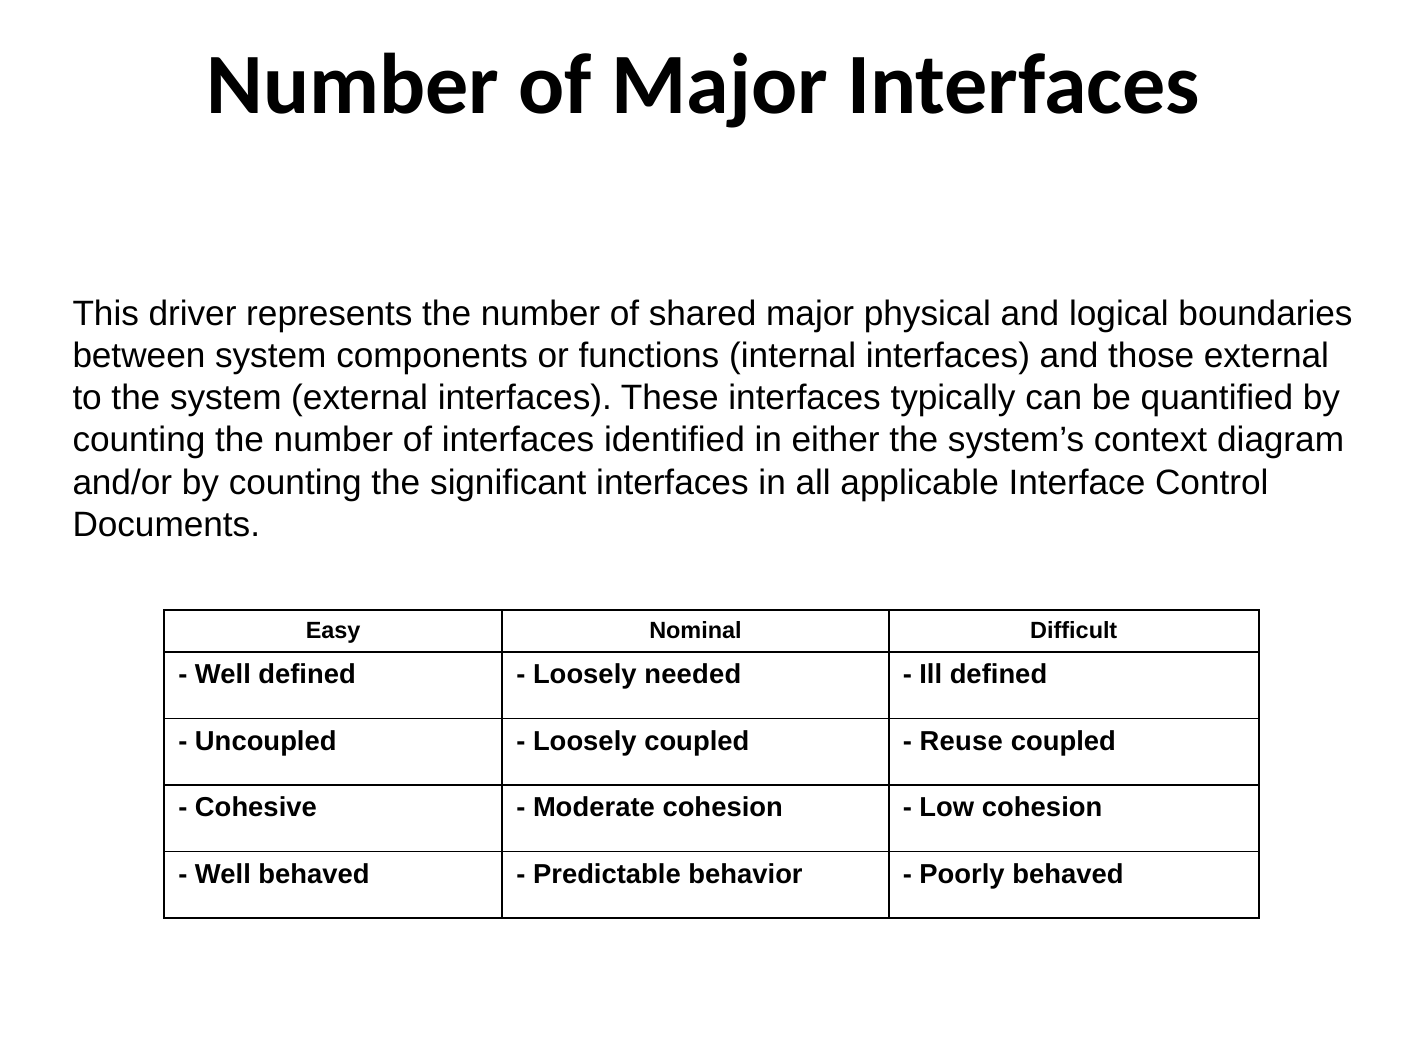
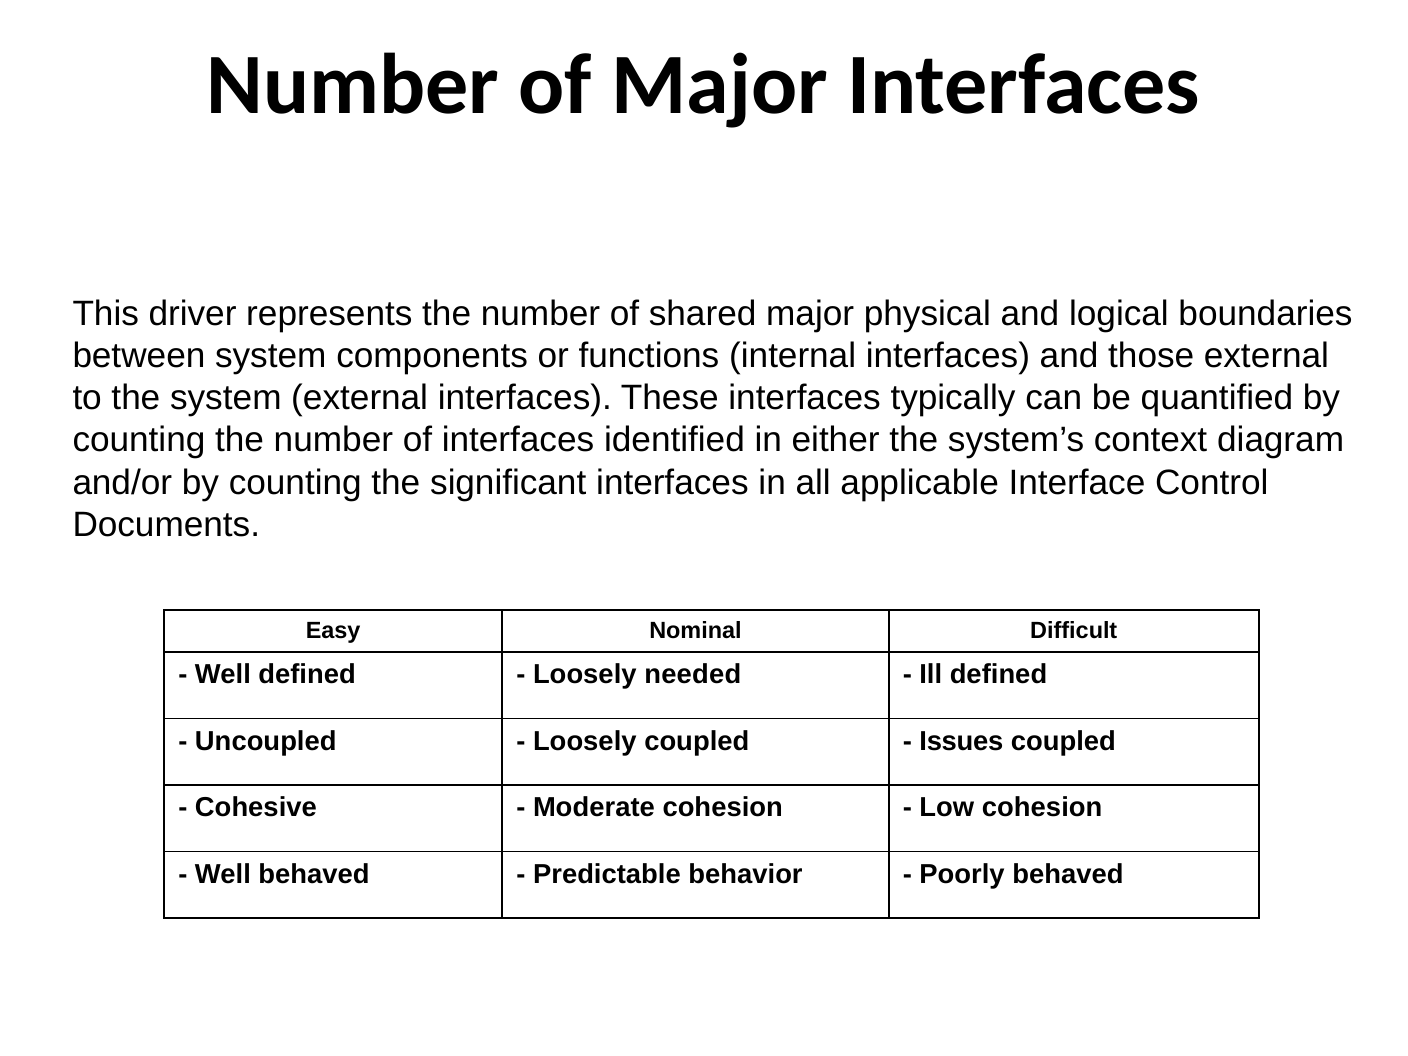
Reuse: Reuse -> Issues (961, 741)
